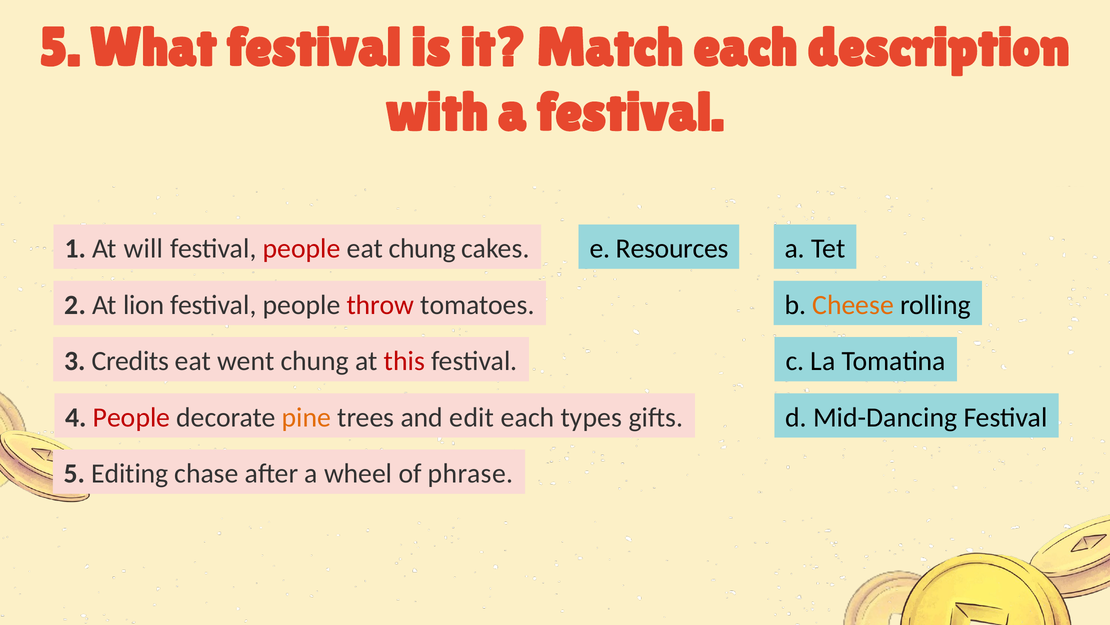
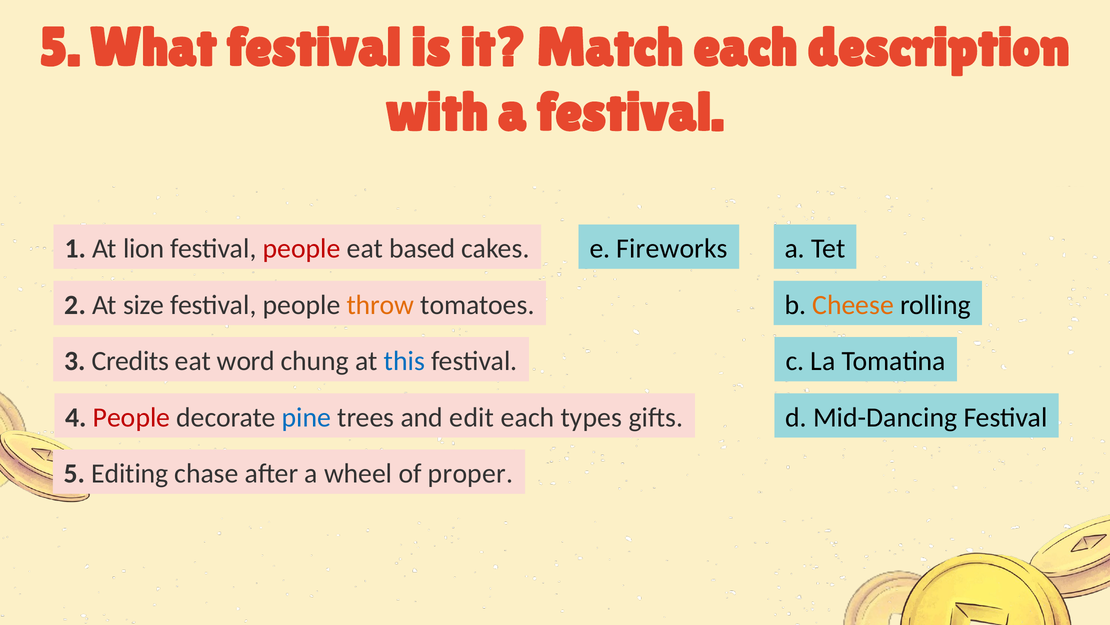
will: will -> lion (144, 248)
eat chung: chung -> based (422, 248)
Resources: Resources -> Fireworks (672, 248)
lion: lion -> size (144, 305)
throw colour: red -> orange (380, 305)
went: went -> word (246, 361)
this colour: red -> blue (404, 361)
pine colour: orange -> blue (306, 417)
phrase: phrase -> proper (471, 473)
